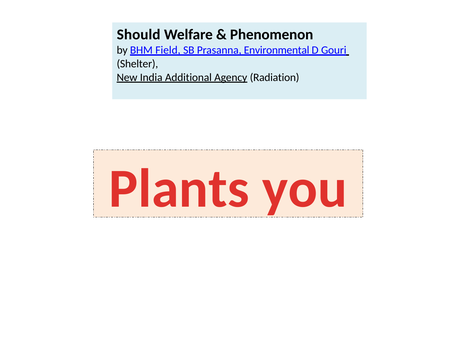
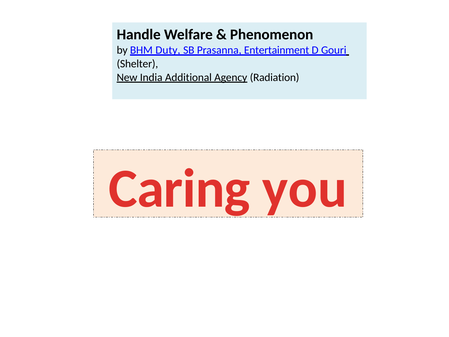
Should: Should -> Handle (139, 35)
Field: Field -> Duty (168, 50)
Environmental: Environmental -> Entertainment (277, 50)
Plants: Plants -> Caring (179, 189)
